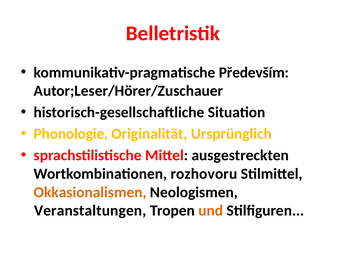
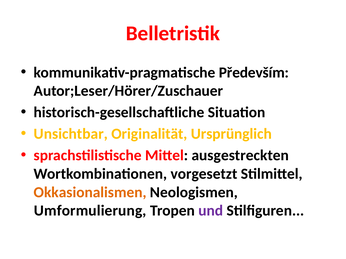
Phonologie: Phonologie -> Unsichtbar (71, 134)
rozhovoru: rozhovoru -> vorgesetzt (204, 174)
Veranstaltungen: Veranstaltungen -> Umformulierung (90, 211)
und colour: orange -> purple (211, 211)
